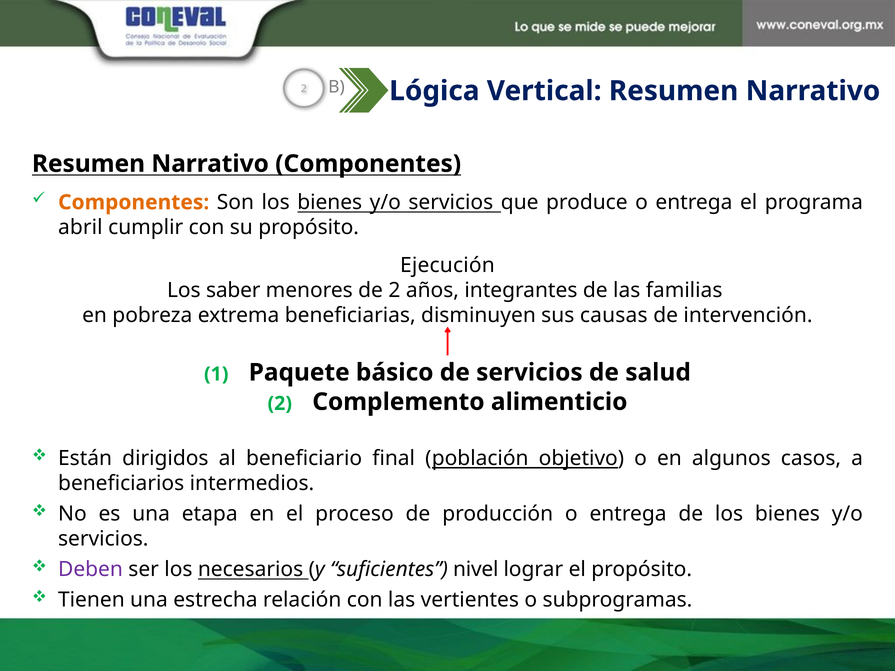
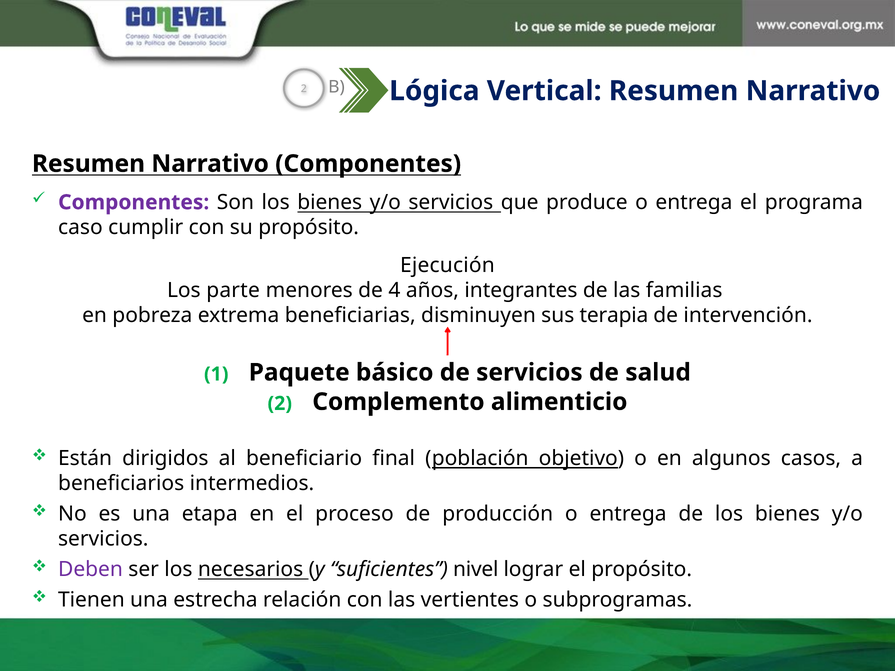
Componentes colour: orange -> purple (134, 202)
abril: abril -> caso (80, 228)
saber: saber -> parte (233, 291)
de 2: 2 -> 4 (394, 291)
causas: causas -> terapia (614, 316)
